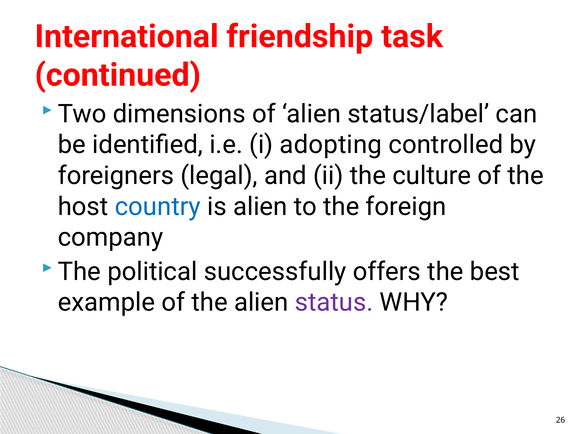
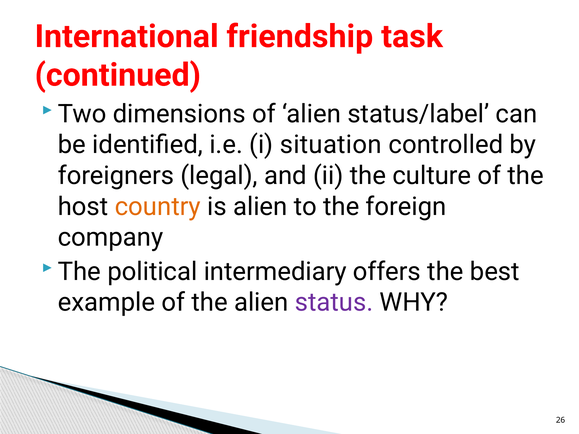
adopting: adopting -> situation (331, 145)
country colour: blue -> orange (158, 207)
successfully: successfully -> intermediary (275, 272)
